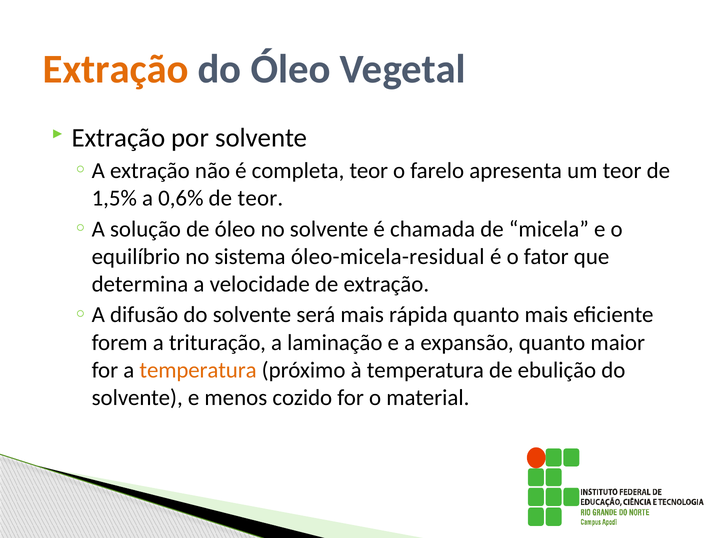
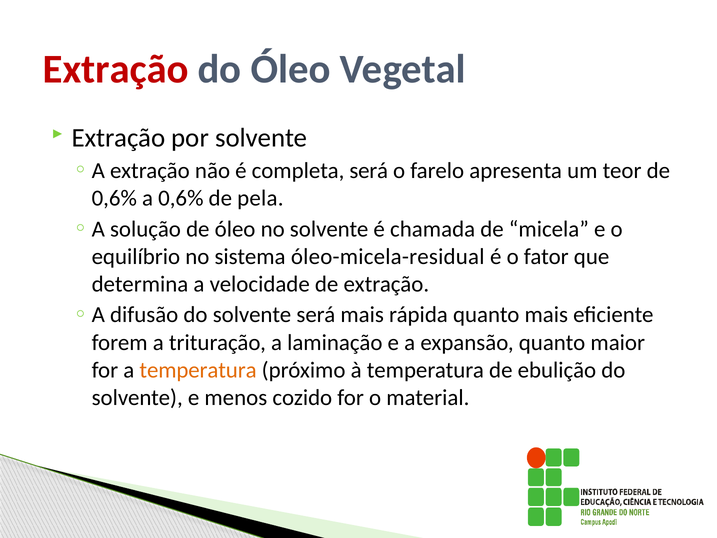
Extração colour: orange -> red (116, 69)
completa teor: teor -> será (369, 171)
1,5%: 1,5% -> 0,6% (114, 198)
de teor: teor -> pela (260, 198)
